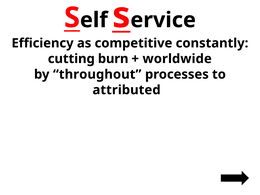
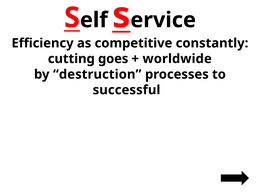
burn: burn -> goes (113, 59)
throughout: throughout -> destruction (97, 74)
attributed: attributed -> successful (127, 90)
